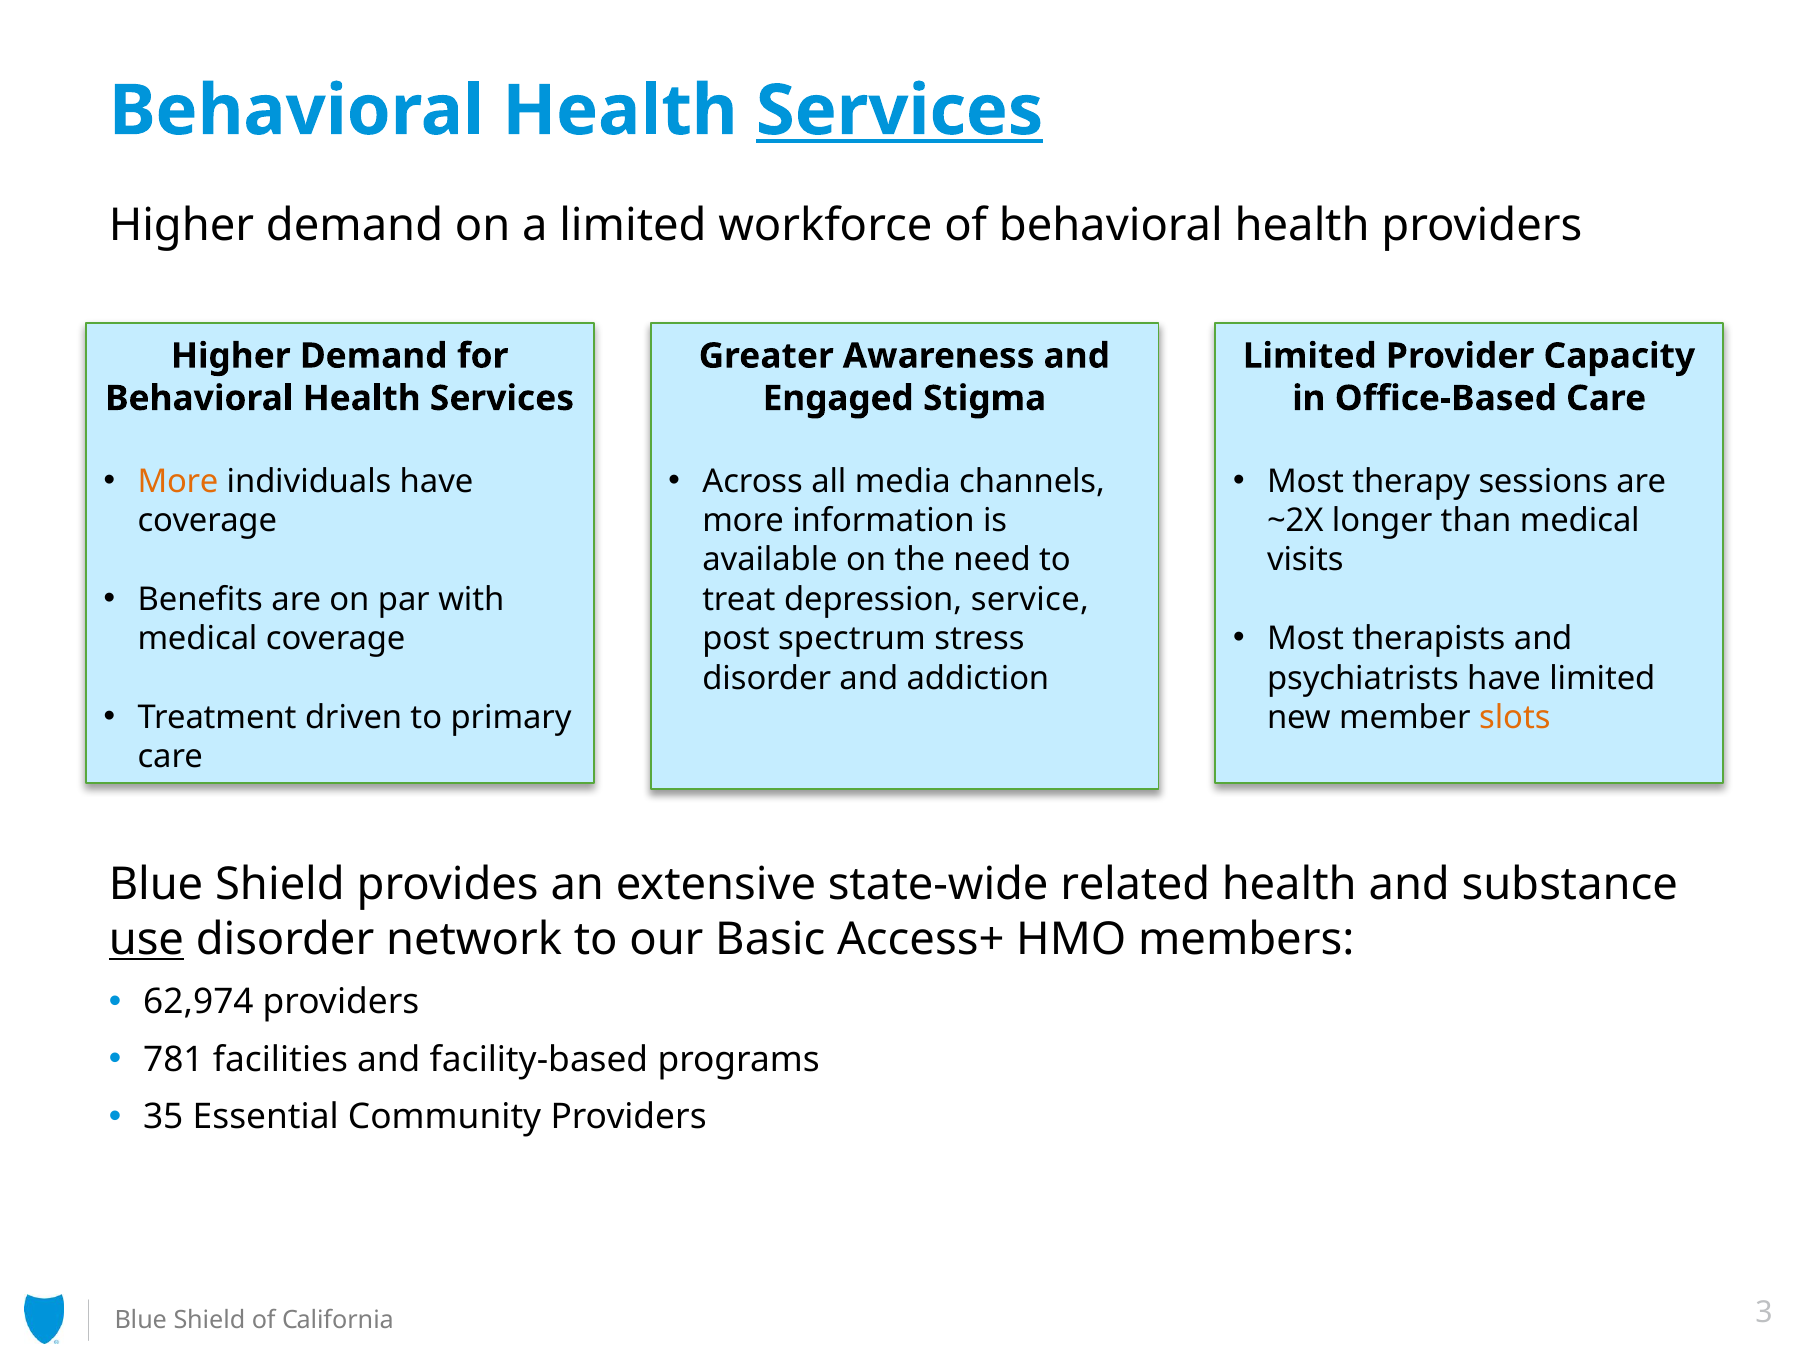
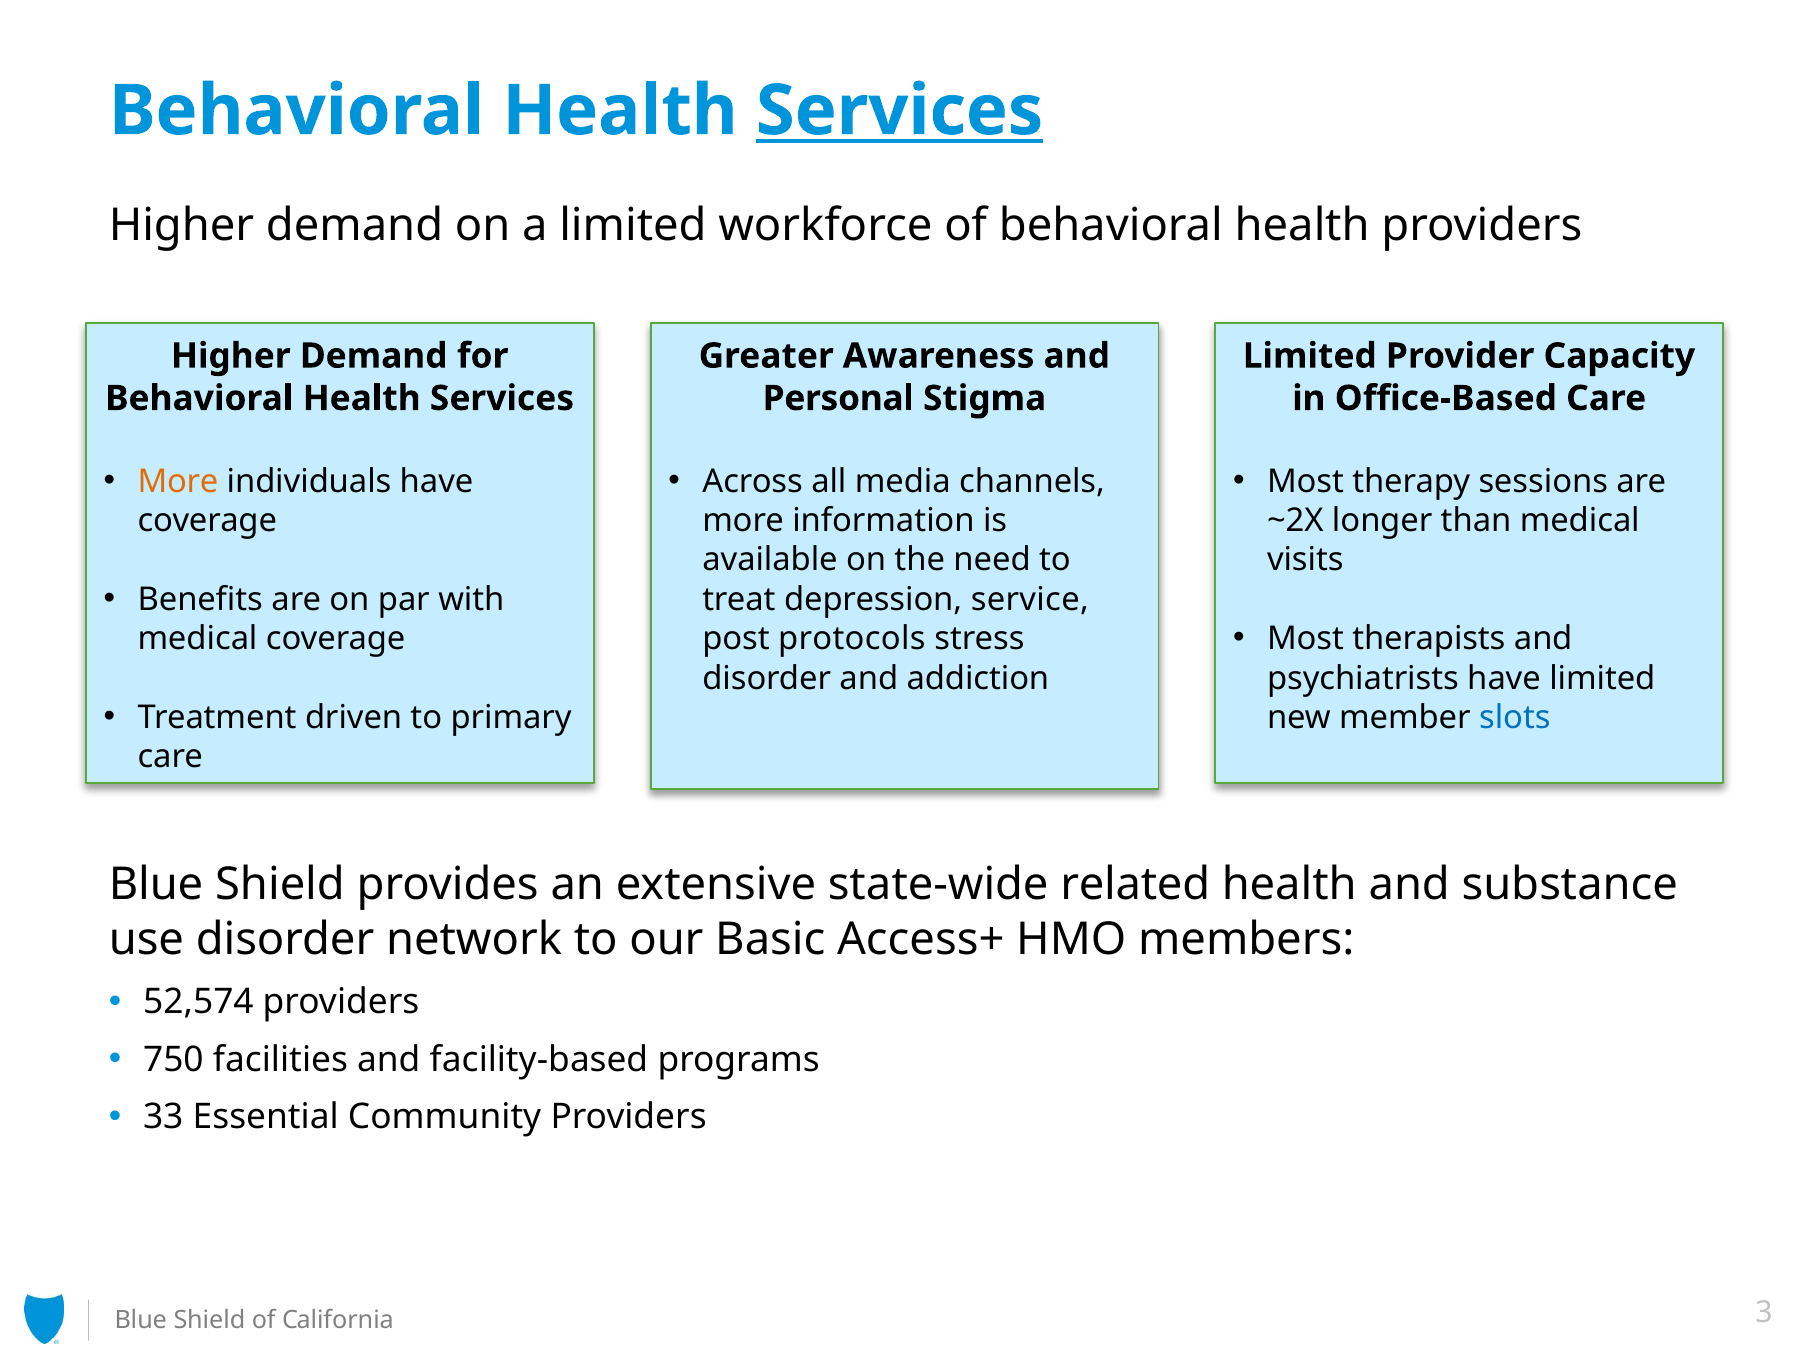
Engaged: Engaged -> Personal (838, 398)
spectrum: spectrum -> protocols (852, 639)
slots colour: orange -> blue (1515, 717)
use underline: present -> none (146, 939)
62,974: 62,974 -> 52,574 (198, 1002)
781: 781 -> 750 (173, 1059)
35: 35 -> 33 (163, 1117)
